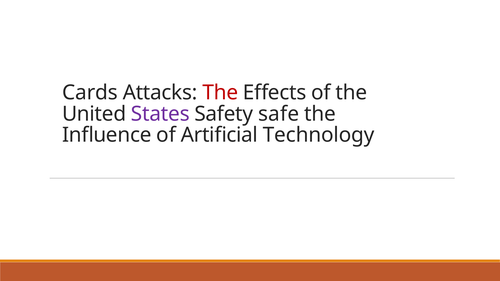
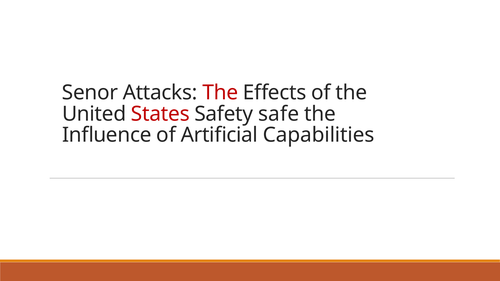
Cards: Cards -> Senor (90, 93)
States colour: purple -> red (160, 114)
Technology: Technology -> Capabilities (319, 135)
